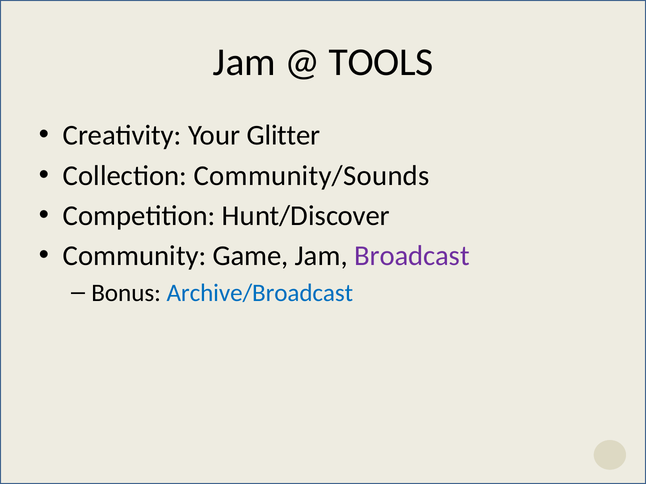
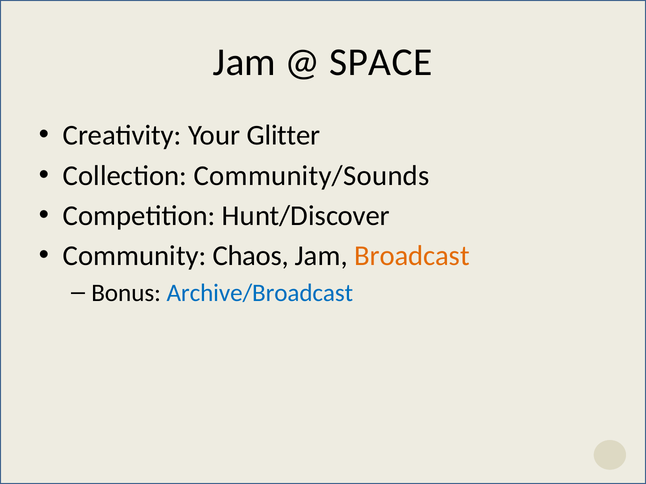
TOOLS: TOOLS -> SPACE (381, 63)
Game: Game -> Chaos (251, 256)
Broadcast colour: purple -> orange (412, 256)
